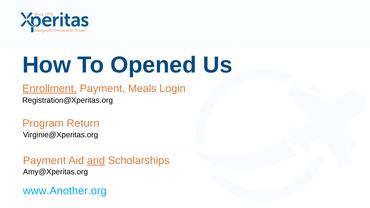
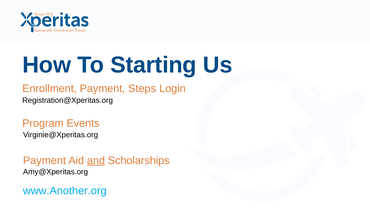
Opened: Opened -> Starting (153, 65)
Enrollment underline: present -> none (50, 88)
Meals: Meals -> Steps (142, 88)
Return: Return -> Events (83, 123)
